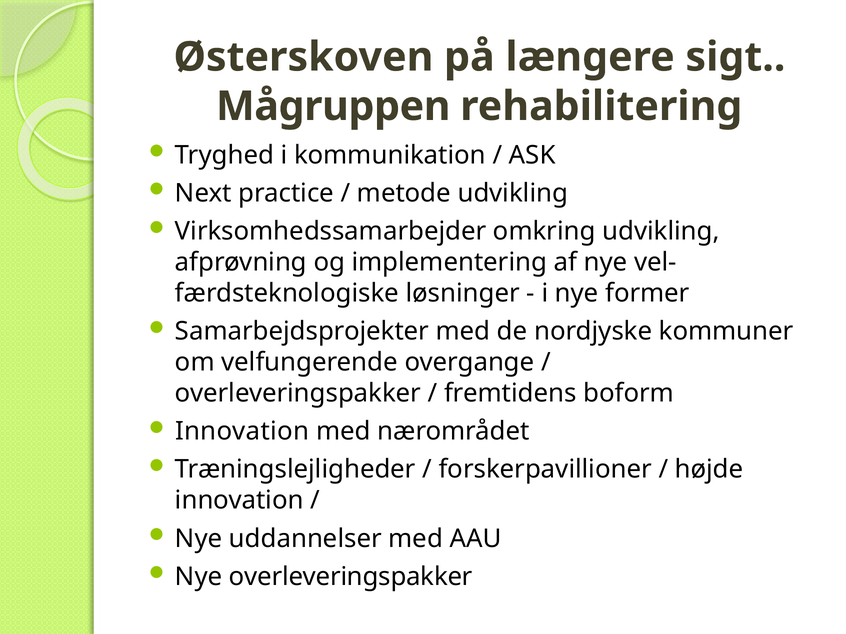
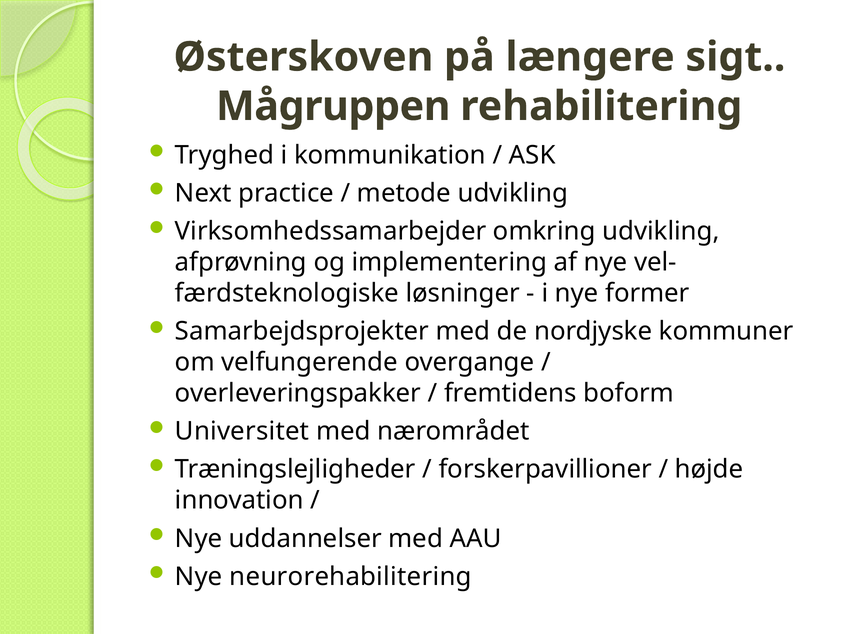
Innovation: Innovation -> Universitet (242, 432)
Nye overleveringspakker: overleveringspakker -> neurorehabilitering (351, 577)
